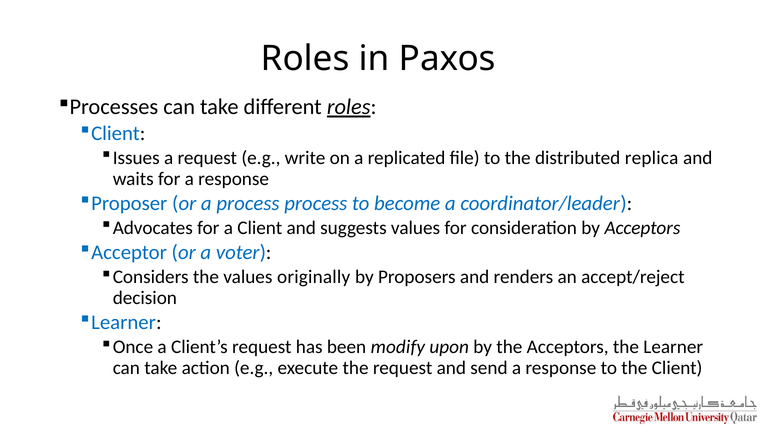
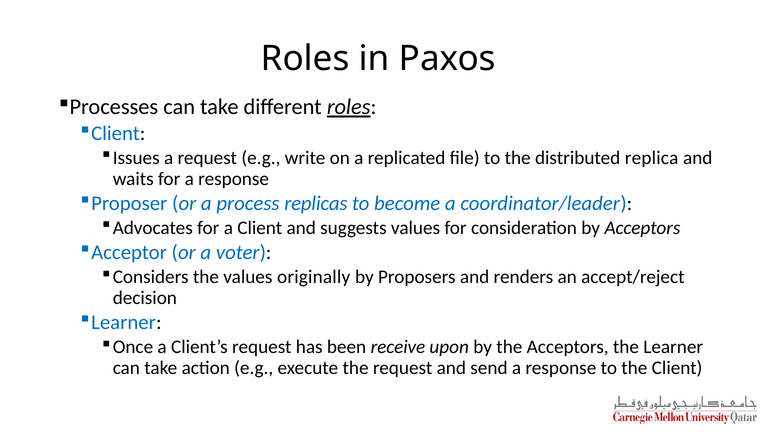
process process: process -> replicas (316, 203)
modify: modify -> receive (398, 347)
